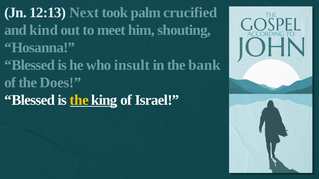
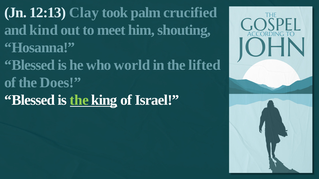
Next: Next -> Clay (84, 13)
insult: insult -> world (132, 65)
bank: bank -> lifted (205, 65)
the colour: yellow -> light green (79, 100)
